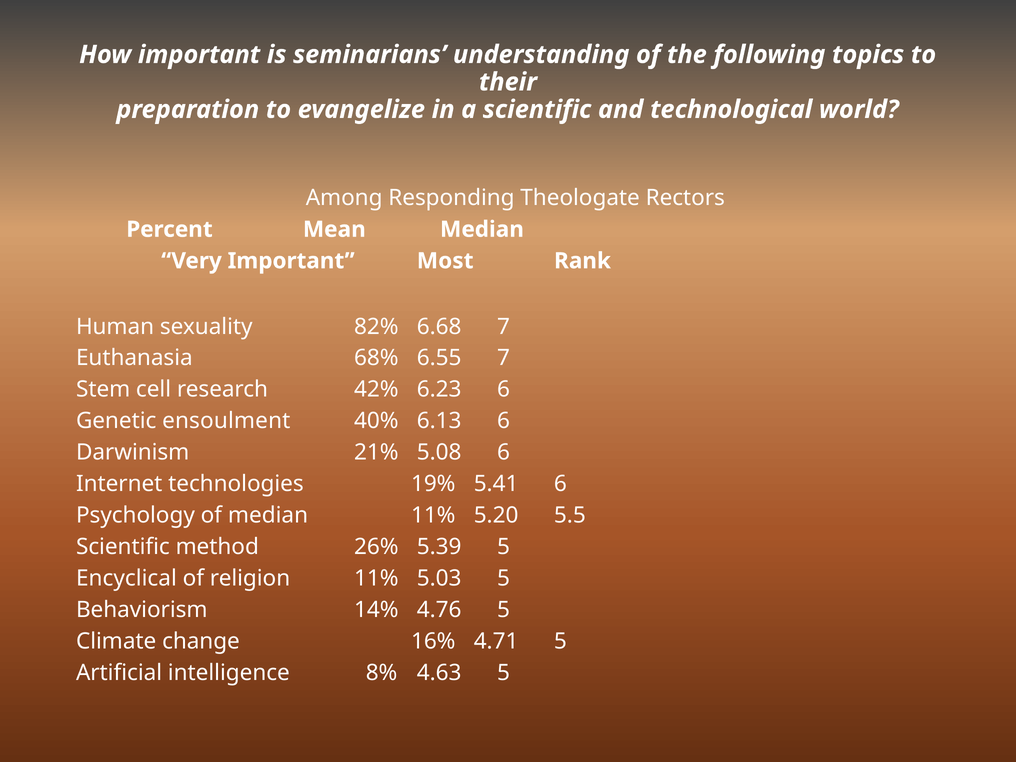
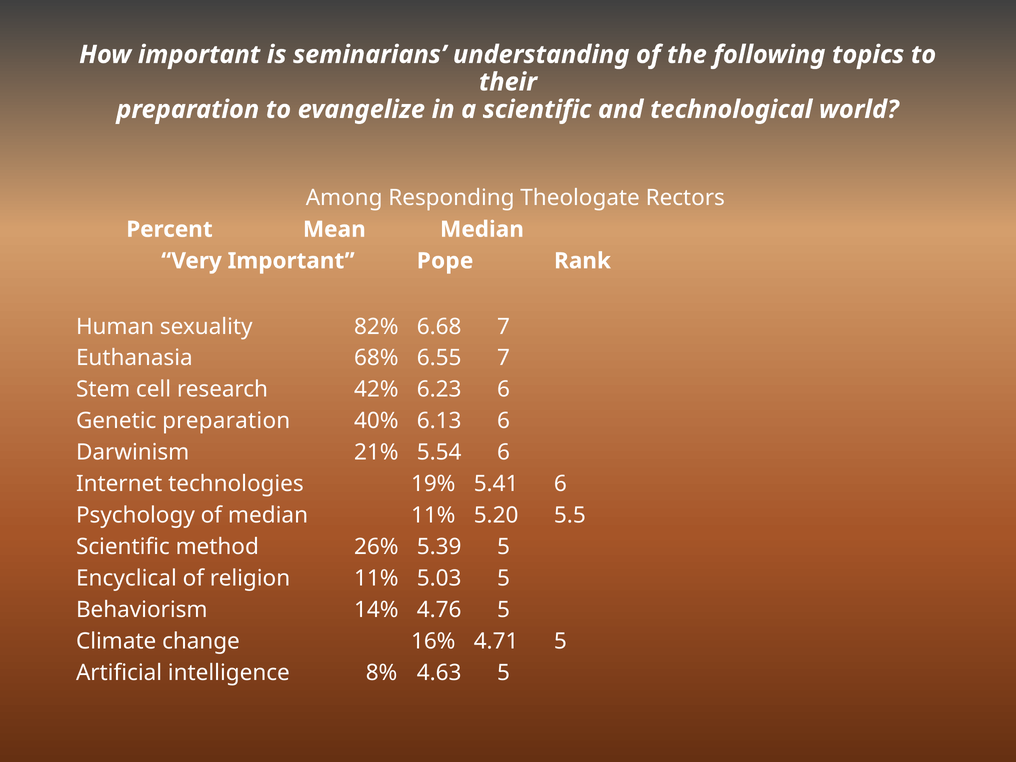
Most: Most -> Pope (445, 261)
Genetic ensoulment: ensoulment -> preparation (226, 421)
5.08: 5.08 -> 5.54 (439, 452)
